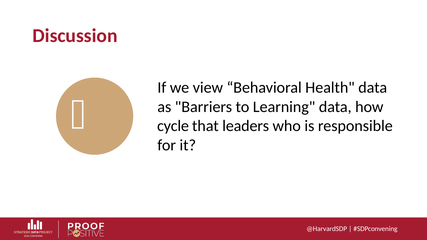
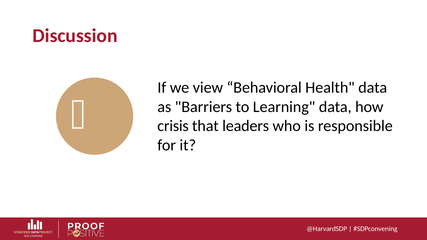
cycle: cycle -> crisis (173, 126)
